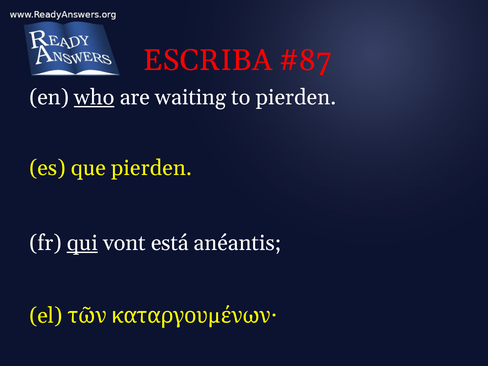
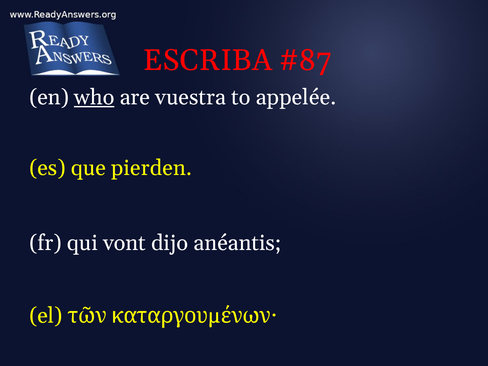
waiting: waiting -> vuestra (191, 97)
to pierden: pierden -> appelée (296, 97)
qui underline: present -> none (82, 243)
está: está -> dijo (170, 243)
